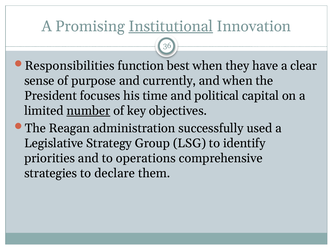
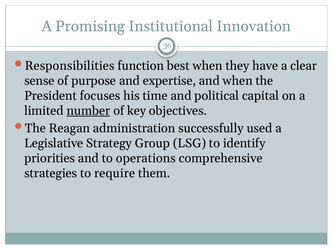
Institutional underline: present -> none (171, 26)
currently: currently -> expertise (169, 81)
declare: declare -> require (115, 173)
